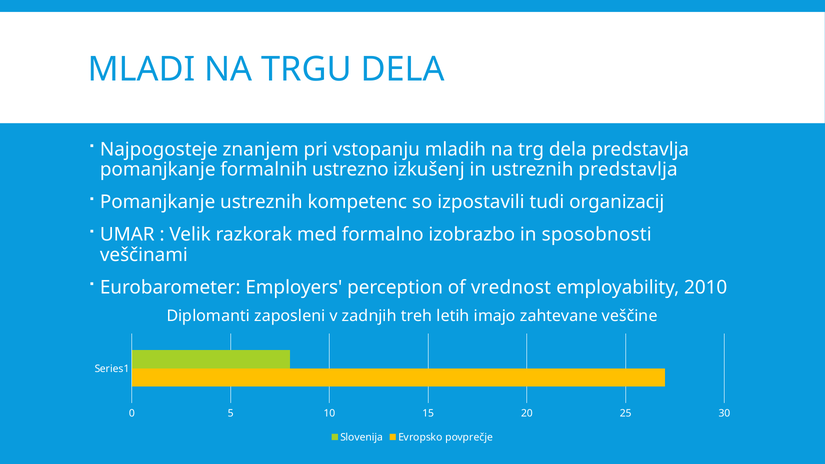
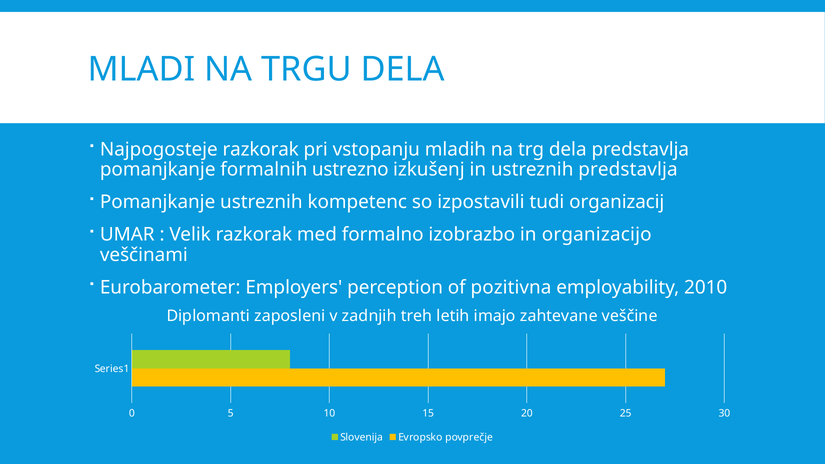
Najpogosteje znanjem: znanjem -> razkorak (261, 149)
sposobnosti: sposobnosti -> organizacijo (597, 235)
vrednost: vrednost -> pozitivna (511, 287)
